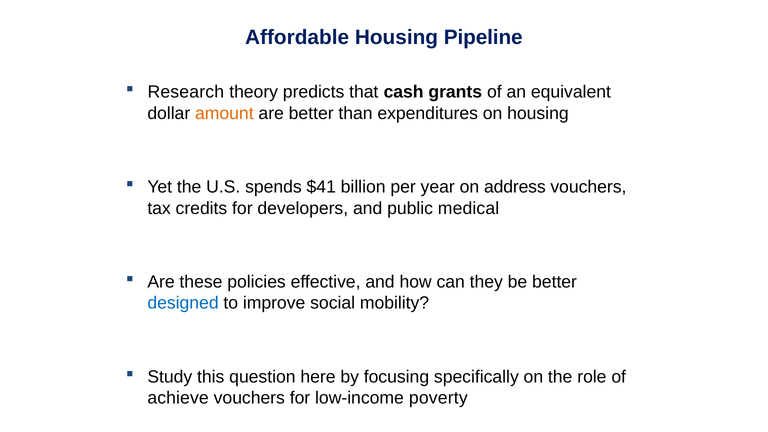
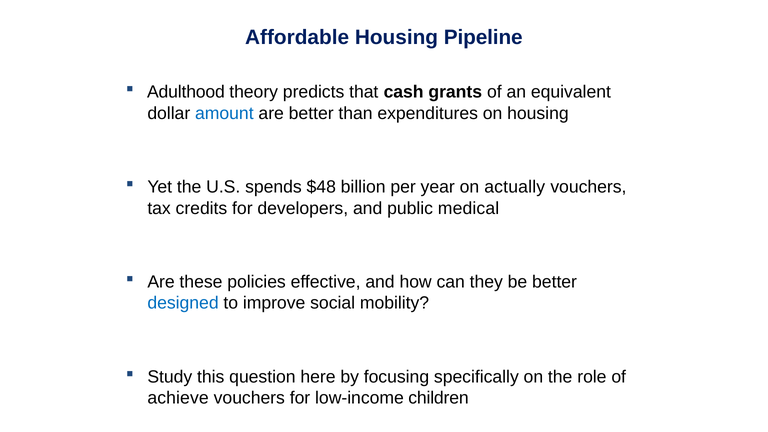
Research: Research -> Adulthood (186, 92)
amount colour: orange -> blue (224, 113)
$41: $41 -> $48 (321, 187)
address: address -> actually (515, 187)
poverty: poverty -> children (438, 398)
